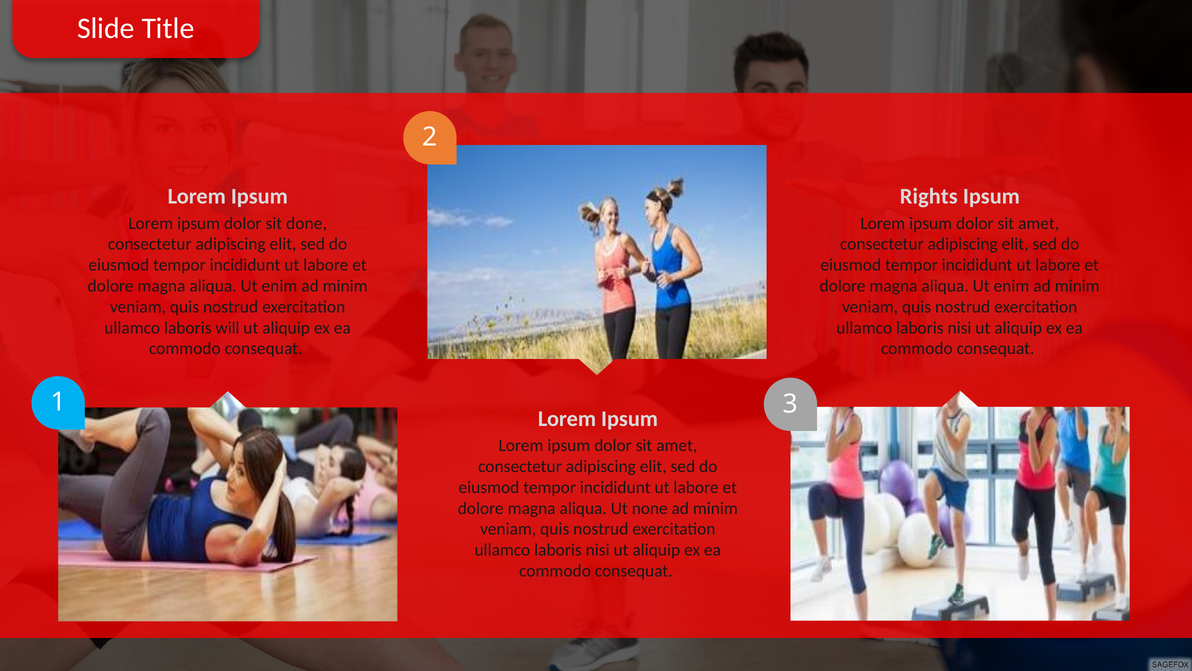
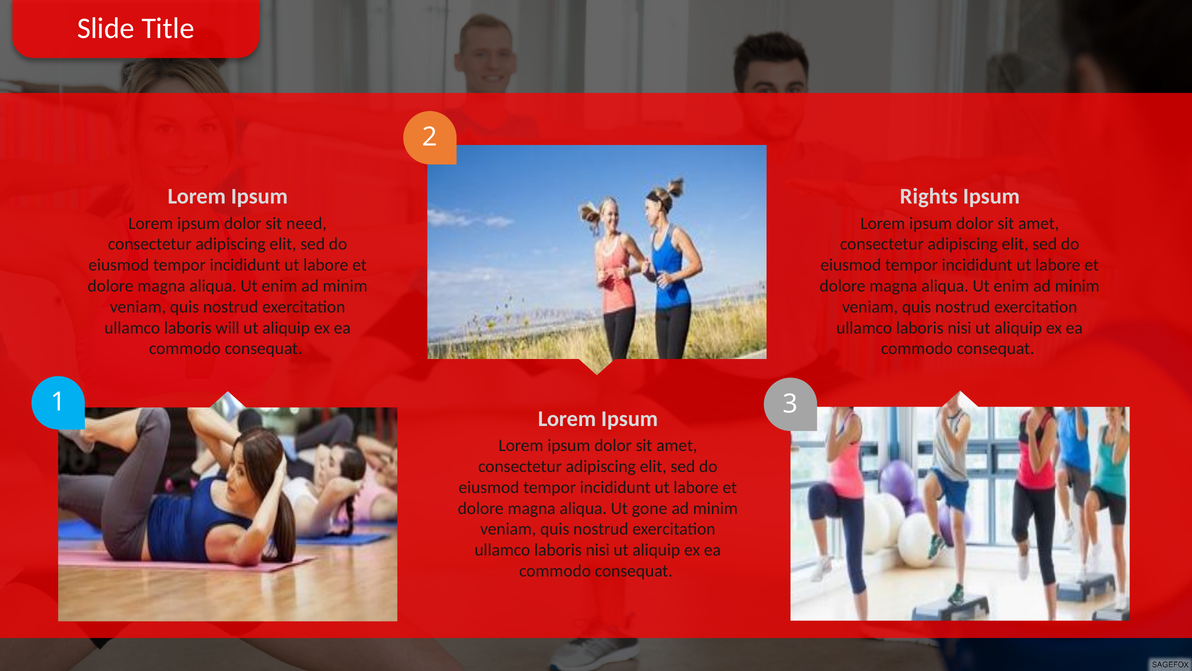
done: done -> need (306, 223)
none: none -> gone (650, 508)
